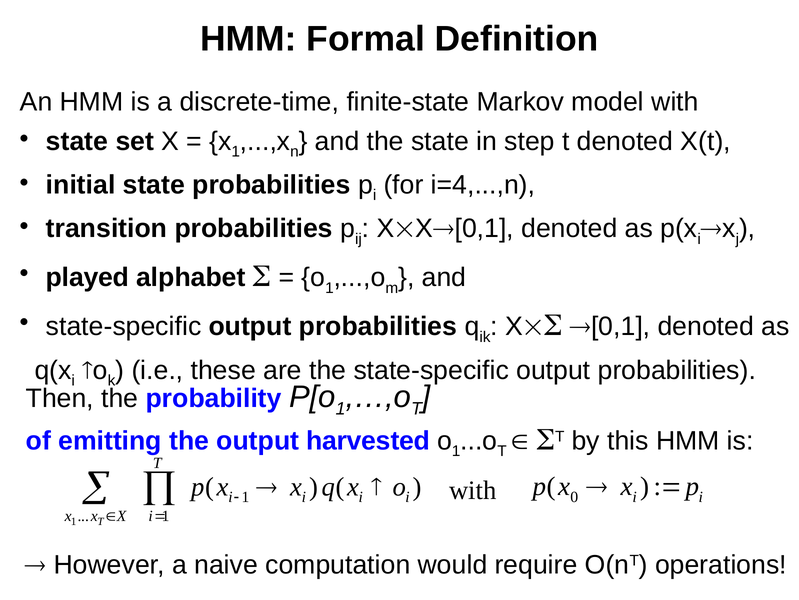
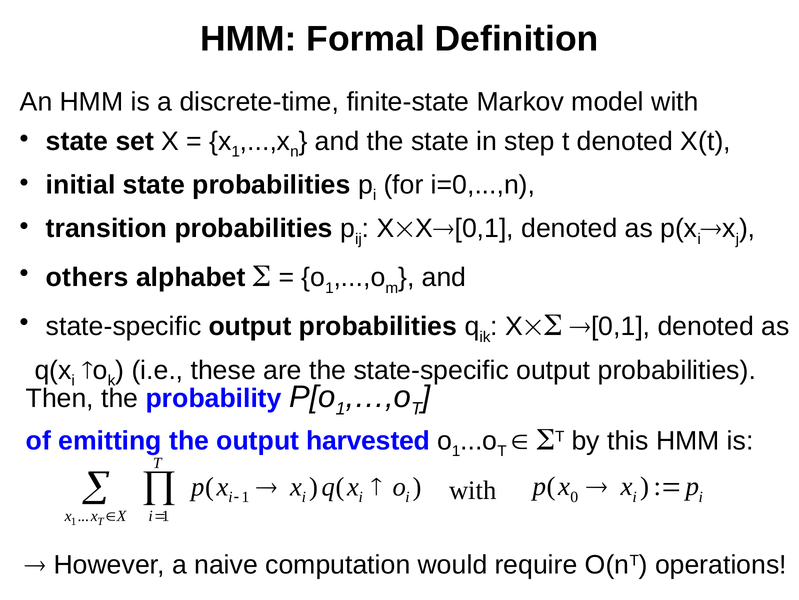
i=4,...,n: i=4,...,n -> i=0,...,n (483, 185)
played: played -> others (87, 277)
